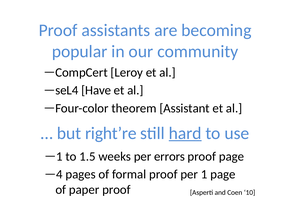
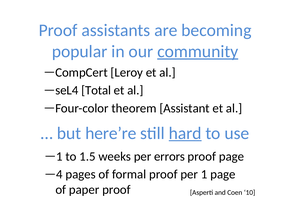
community underline: none -> present (198, 51)
Have: Have -> Total (96, 90)
right’re: right’re -> here’re (111, 133)
